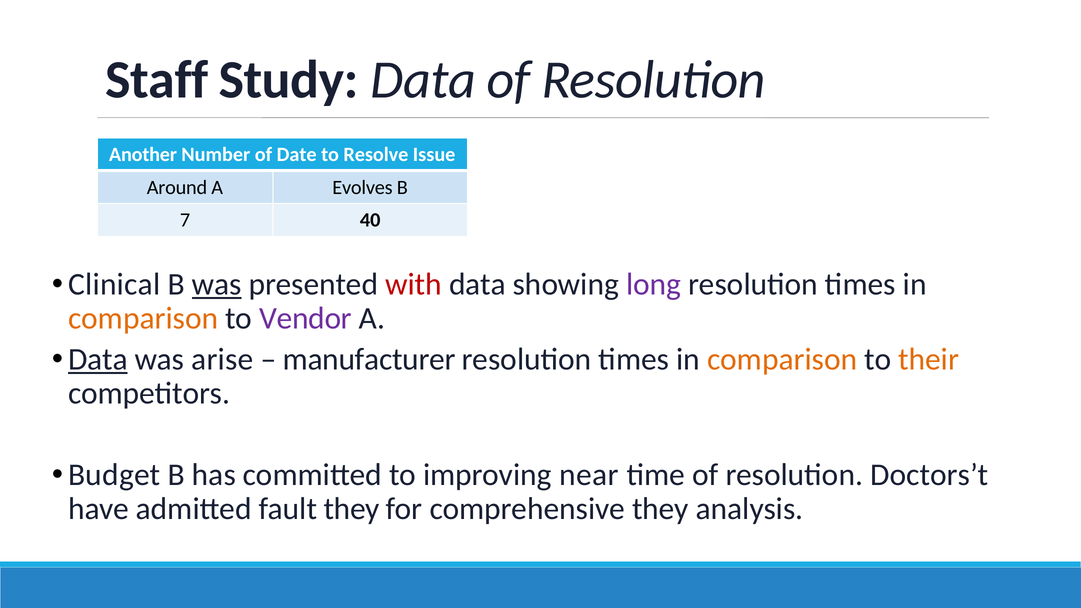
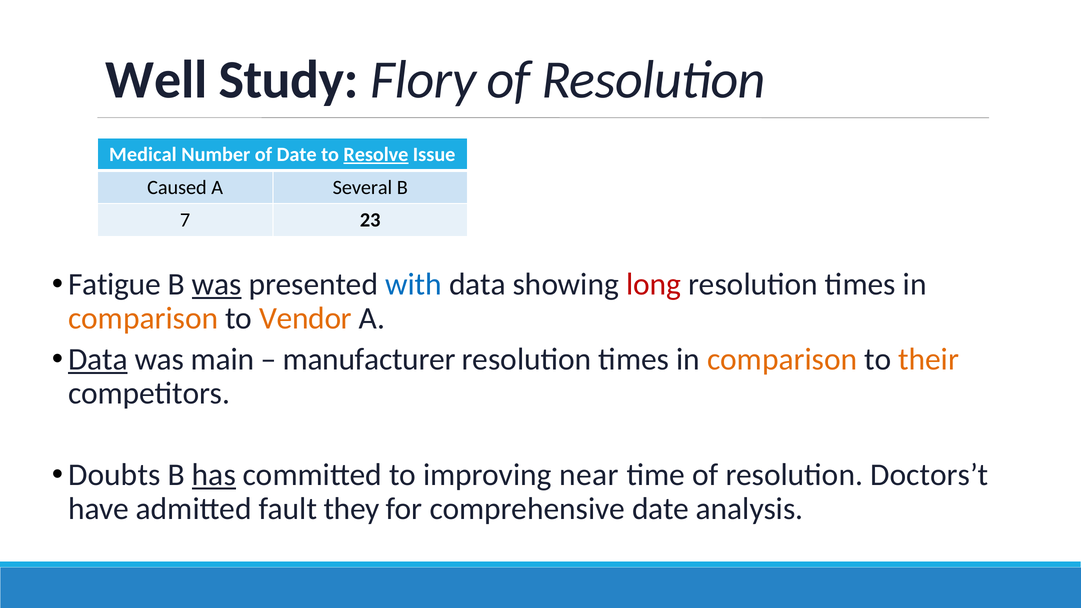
Staff: Staff -> Well (157, 80)
Study Data: Data -> Flory (423, 80)
Another: Another -> Medical (143, 154)
Resolve underline: none -> present (376, 154)
Around: Around -> Caused (177, 187)
Evolves: Evolves -> Several (362, 187)
40: 40 -> 23 (370, 220)
Clinical: Clinical -> Fatigue (115, 285)
with colour: red -> blue (414, 285)
long colour: purple -> red (654, 285)
Vendor colour: purple -> orange (306, 319)
arise: arise -> main (223, 359)
Budget: Budget -> Doubts (114, 475)
has underline: none -> present (214, 475)
comprehensive they: they -> date (660, 509)
